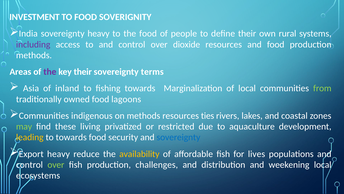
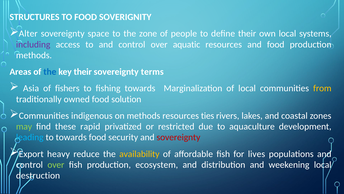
INVESTMENT: INVESTMENT -> STRUCTURES (35, 17)
India: India -> Alter (28, 34)
sovereignty heavy: heavy -> space (98, 34)
the food: food -> zone (148, 34)
own rural: rural -> local (287, 34)
dioxide: dioxide -> aquatic (187, 44)
the colour: purple -> blue (50, 72)
inland: inland -> fishers (67, 88)
from colour: light green -> yellow (322, 88)
lagoons: lagoons -> solution (126, 99)
living: living -> rapid (90, 126)
leading colour: yellow -> light blue (30, 137)
sovereignty colour: blue -> red (178, 137)
challenges: challenges -> ecosystem (157, 164)
ecosystems: ecosystems -> destruction (38, 175)
